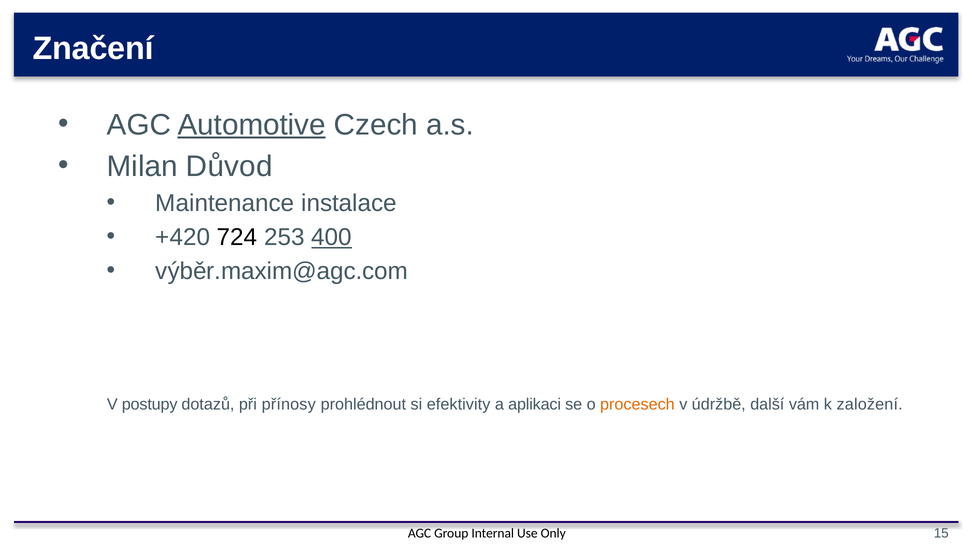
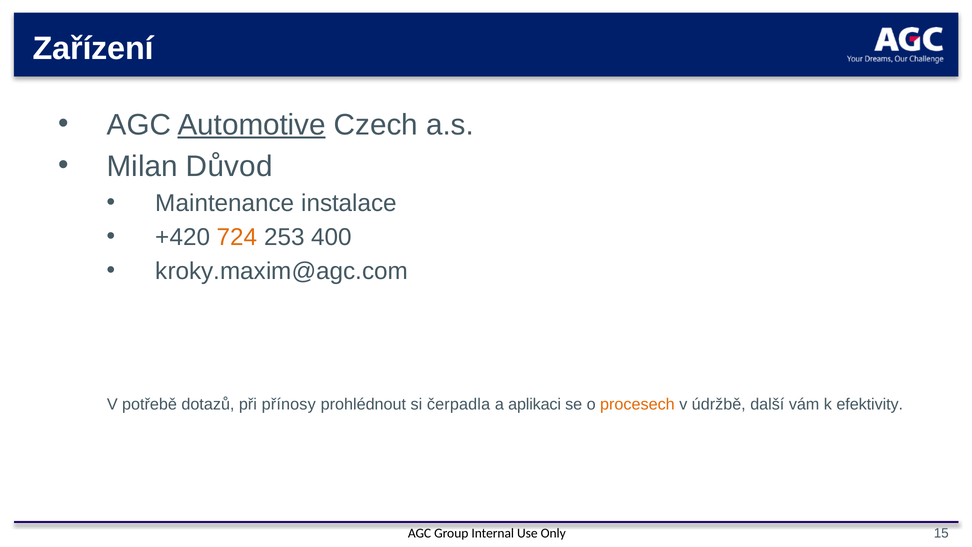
Značení: Značení -> Zařízení (93, 49)
724 colour: black -> orange (237, 237)
400 underline: present -> none (332, 237)
výběr.maxim@agc.com: výběr.maxim@agc.com -> kroky.maxim@agc.com (282, 271)
postupy: postupy -> potřebě (150, 404)
efektivity: efektivity -> čerpadla (459, 404)
založení: založení -> efektivity (870, 404)
